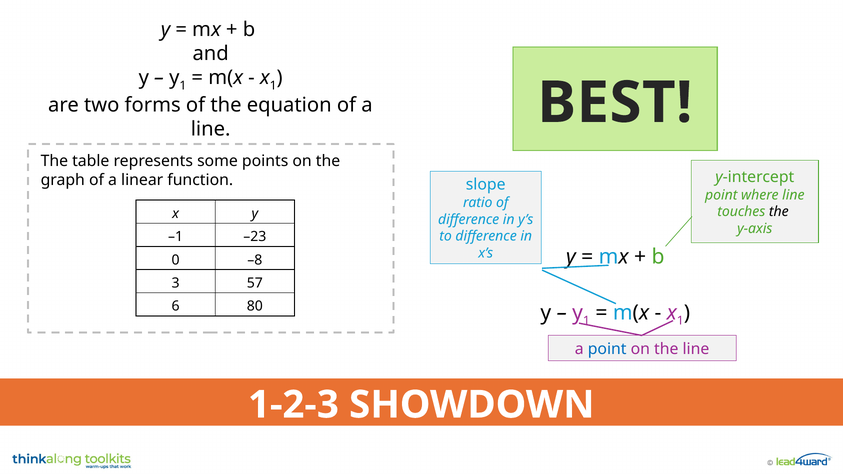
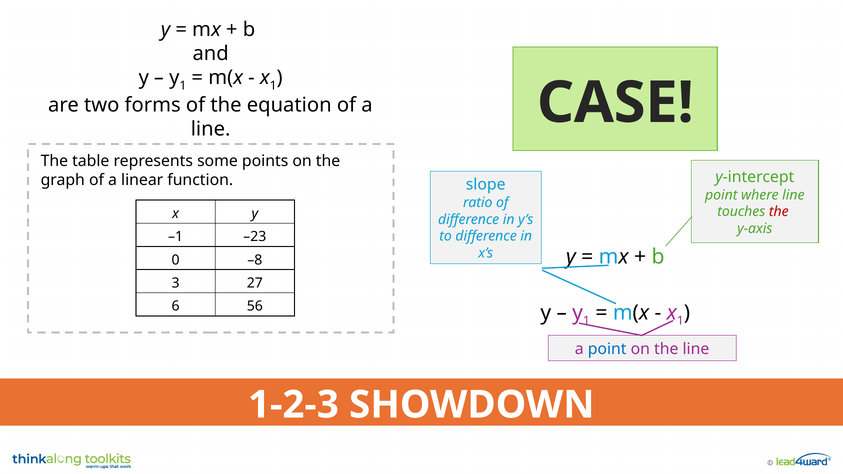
BEST: BEST -> CASE (615, 103)
the colour: black -> red (779, 212)
57: 57 -> 27 (255, 283)
80: 80 -> 56 (255, 306)
